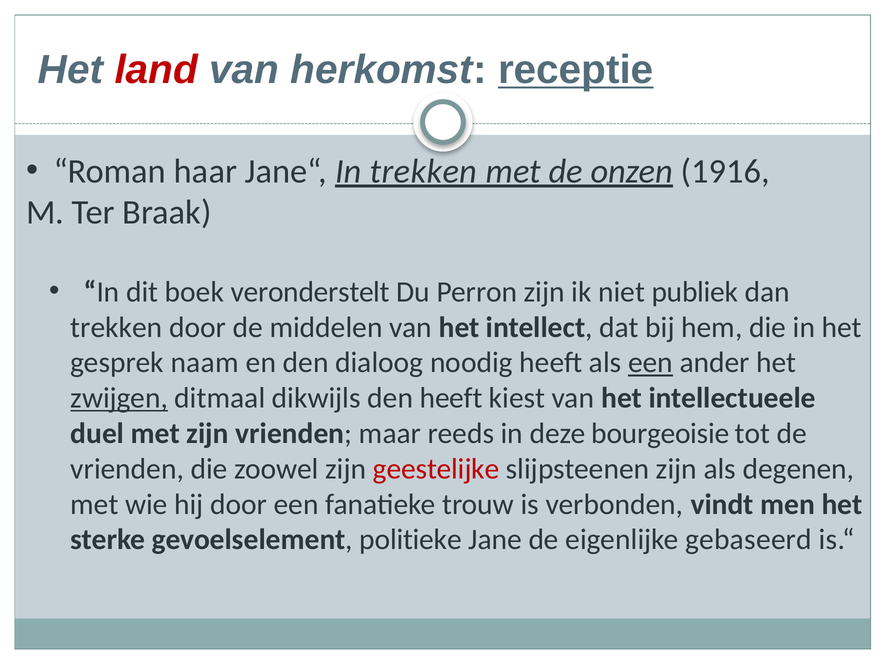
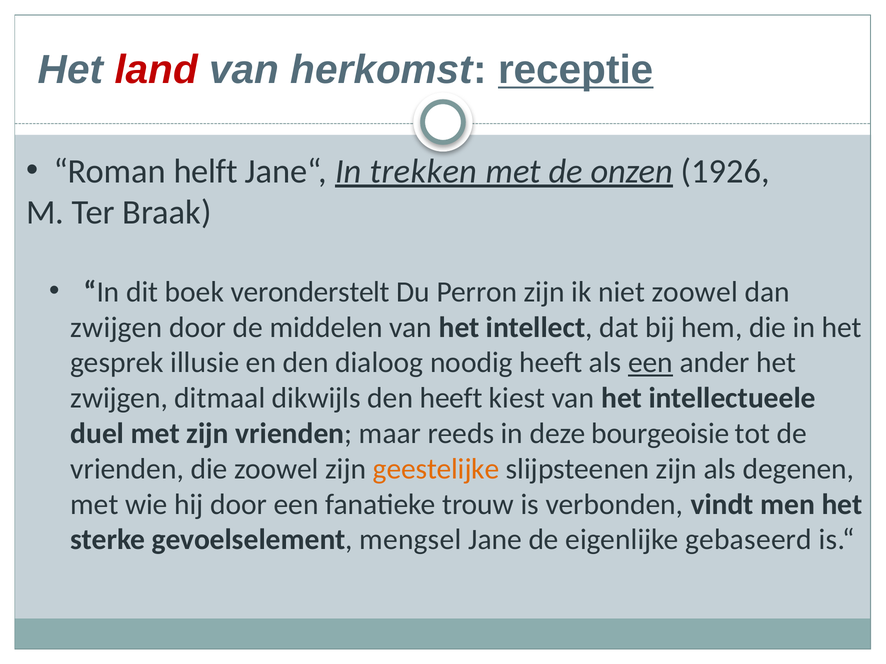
haar: haar -> helft (206, 171)
1916: 1916 -> 1926 (725, 171)
niet publiek: publiek -> zoowel (695, 292)
trekken: trekken -> zwijgen (116, 328)
naam: naam -> illusie (205, 363)
zwijgen underline: present -> none (119, 398)
geestelijke colour: red -> orange (436, 469)
politieke: politieke -> mengsel (410, 540)
